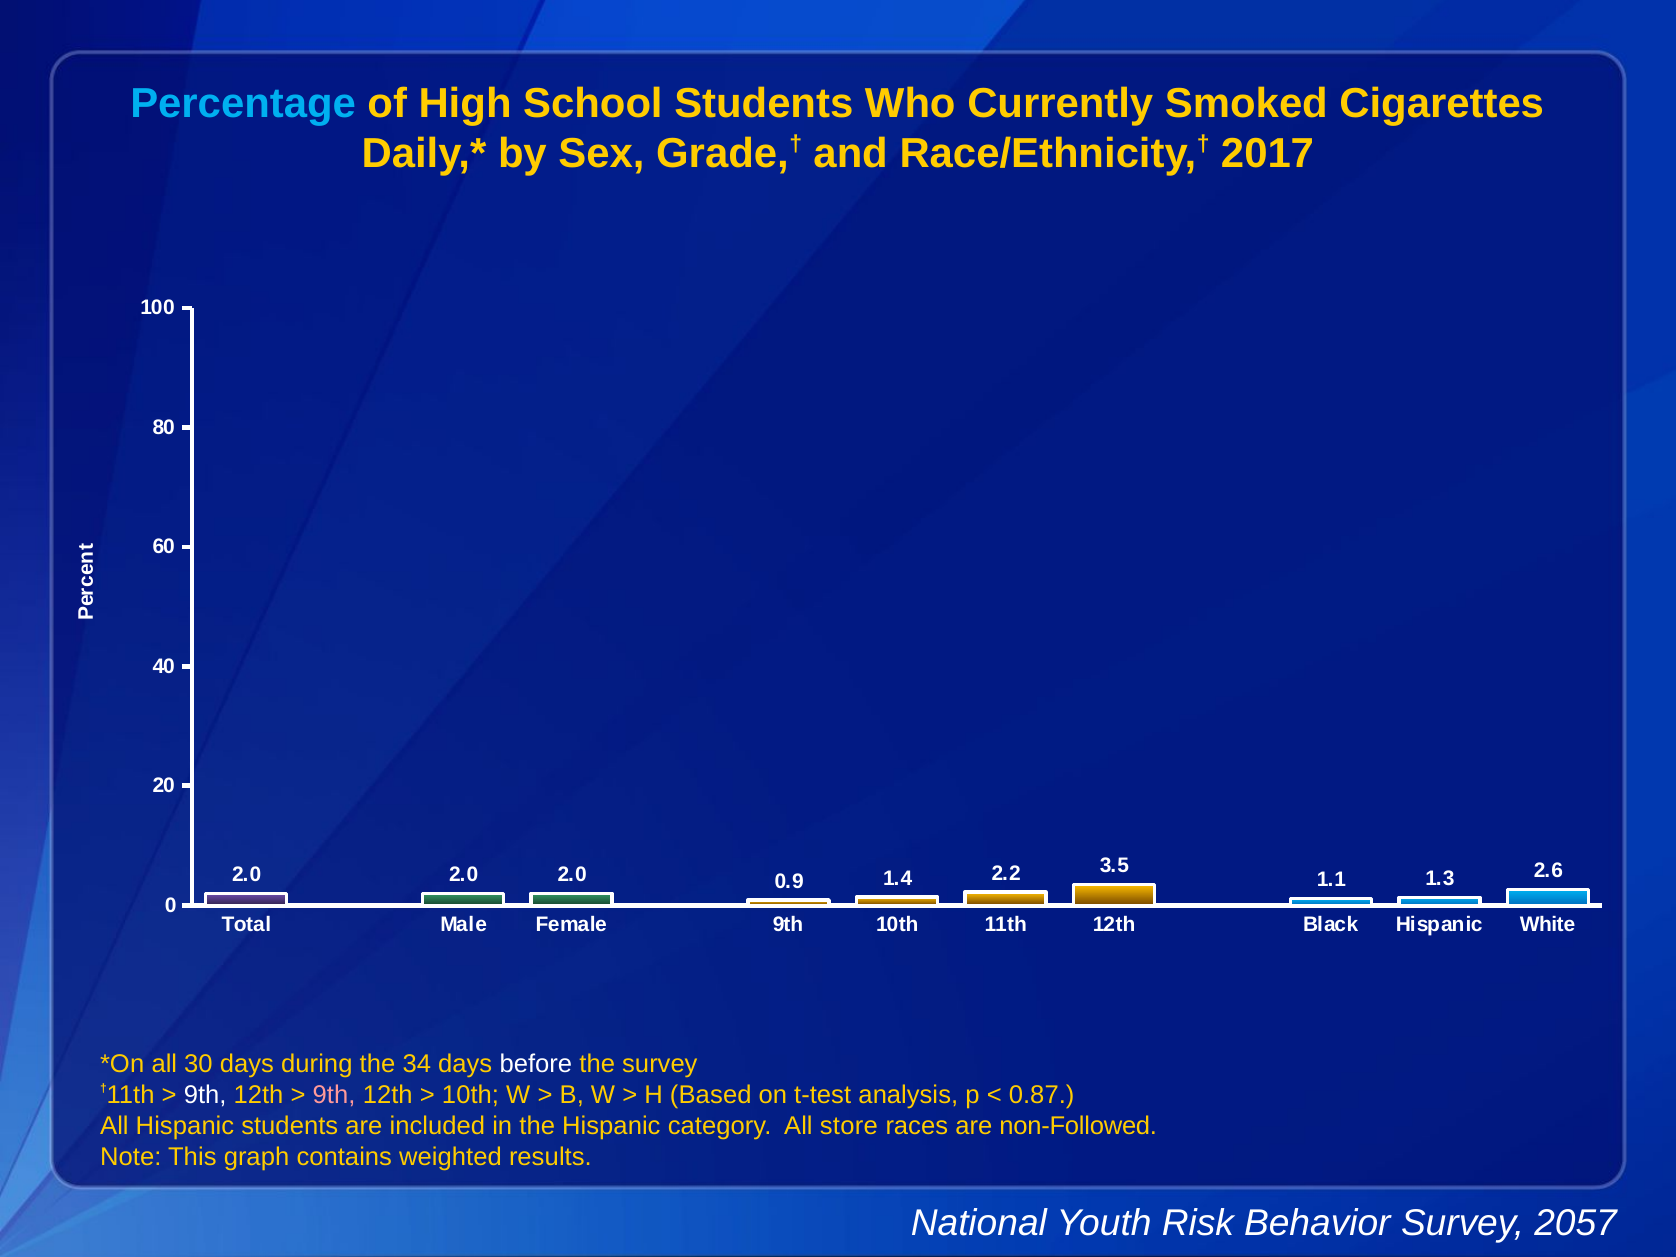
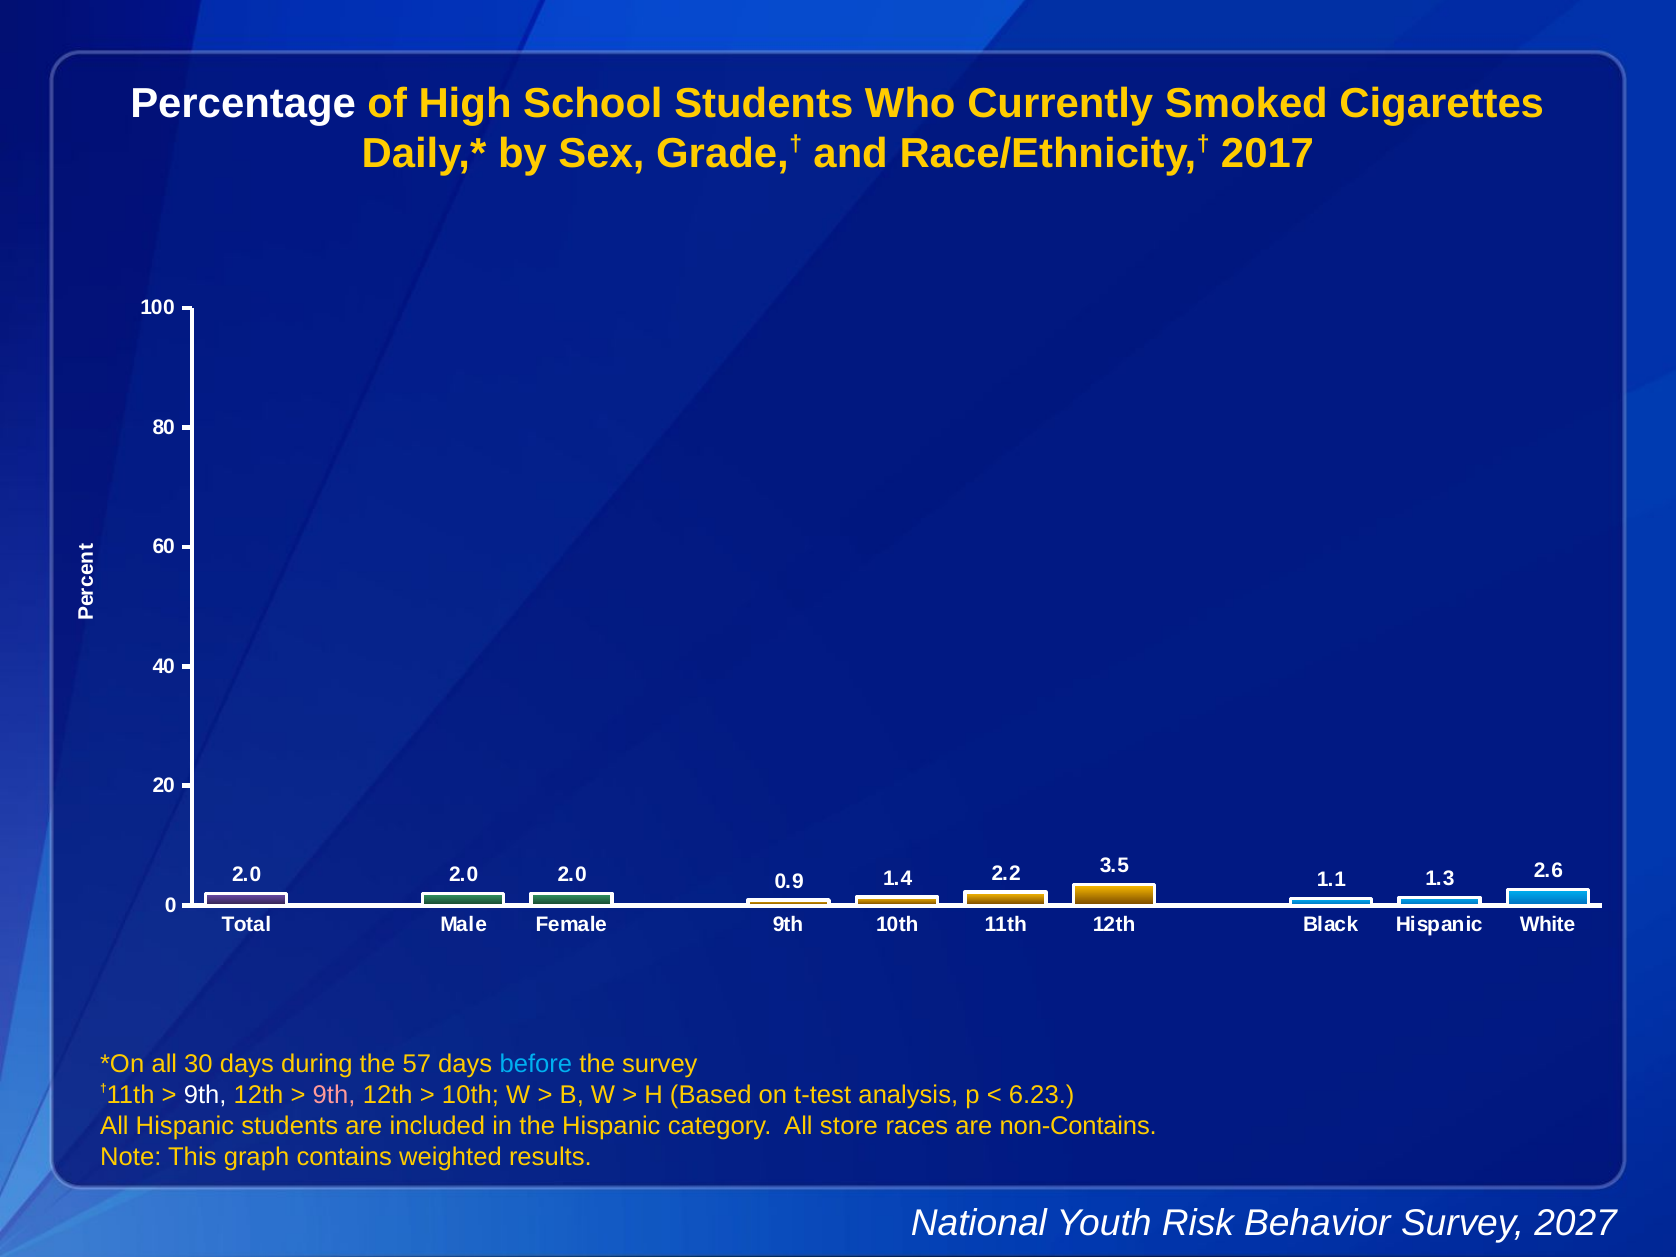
Percentage colour: light blue -> white (243, 103)
34: 34 -> 57 (417, 1064)
before colour: white -> light blue (536, 1064)
0.87: 0.87 -> 6.23 (1042, 1095)
non-Followed: non-Followed -> non-Contains (1078, 1126)
2057: 2057 -> 2027 (1576, 1224)
